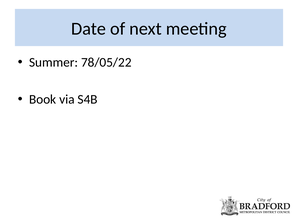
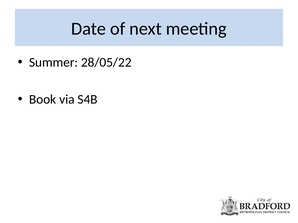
78/05/22: 78/05/22 -> 28/05/22 (106, 63)
